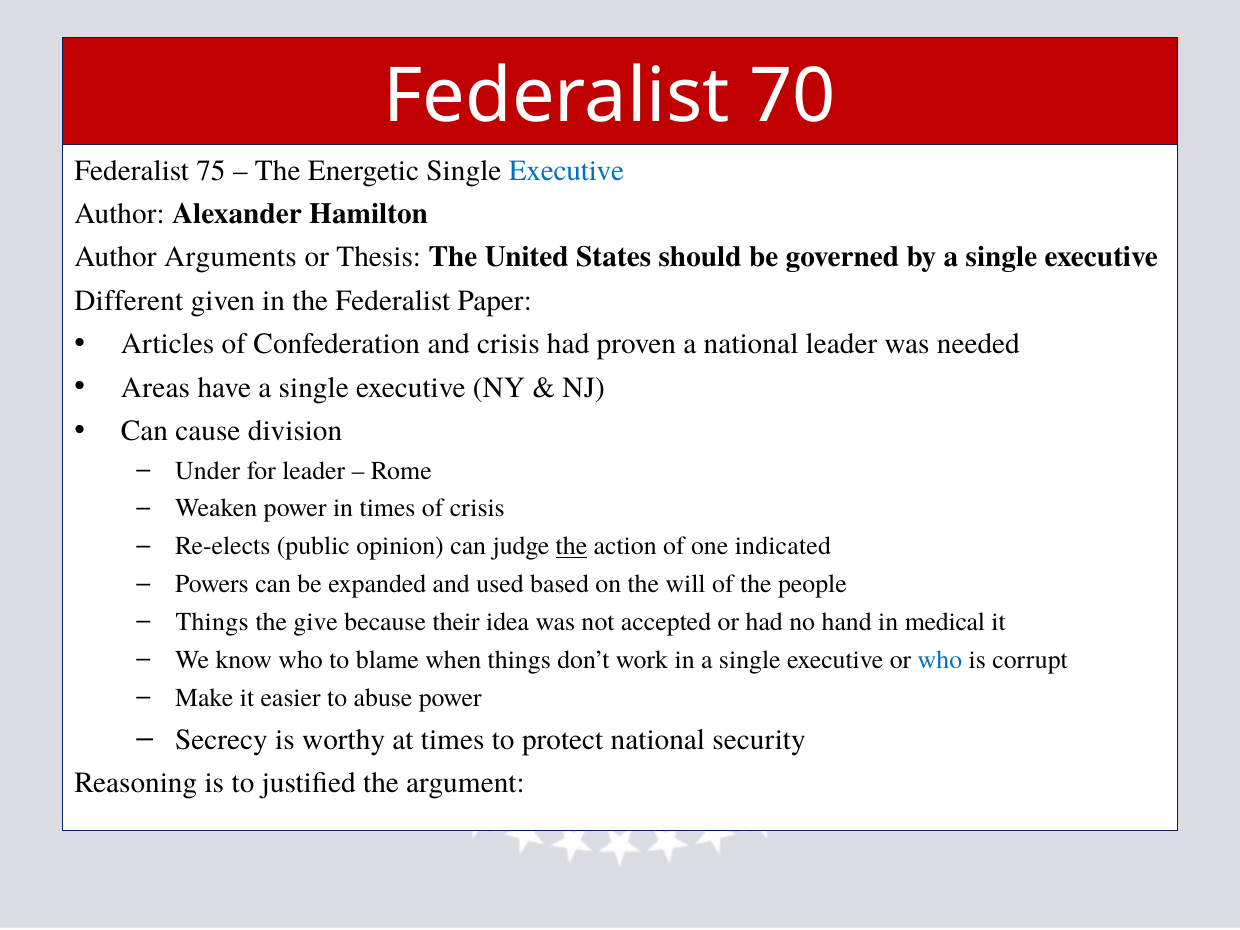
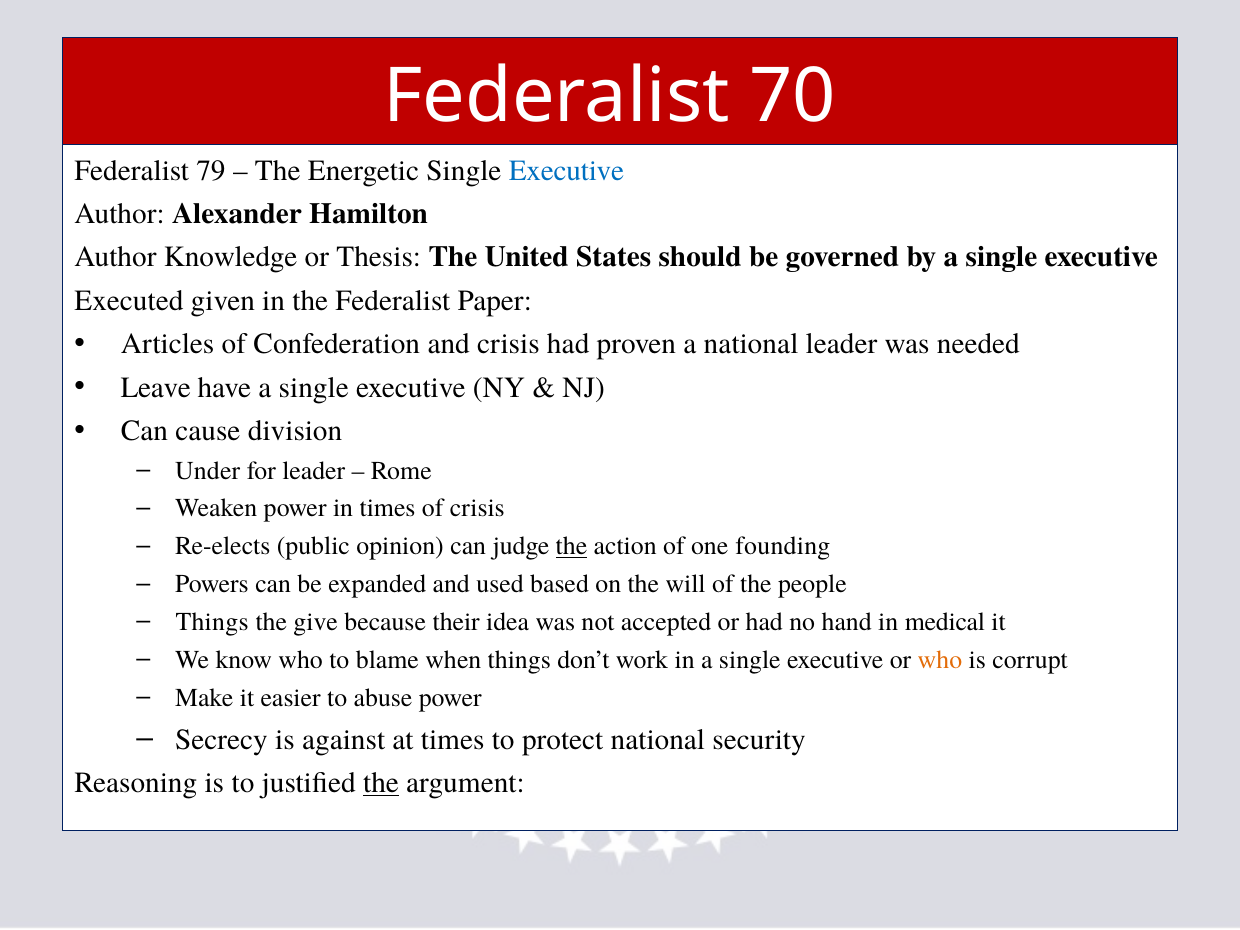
75: 75 -> 79 (211, 170)
Arguments: Arguments -> Knowledge (231, 257)
Different: Different -> Executed (129, 301)
Areas: Areas -> Leave (156, 387)
indicated: indicated -> founding (783, 546)
who colour: blue -> orange (940, 660)
worthy: worthy -> against (344, 739)
the underline: none -> present (381, 783)
